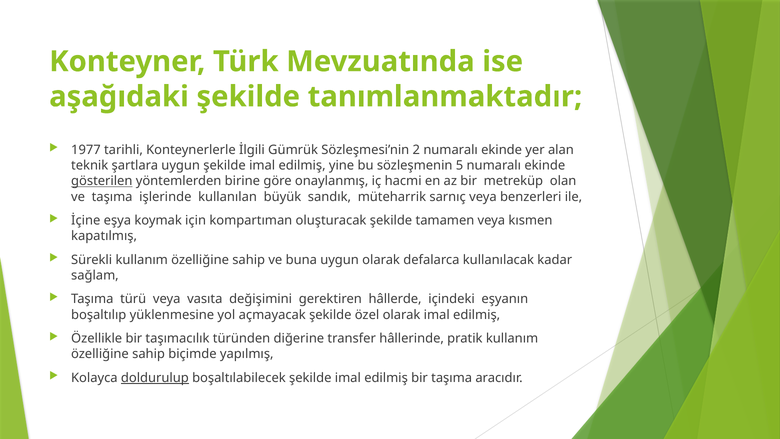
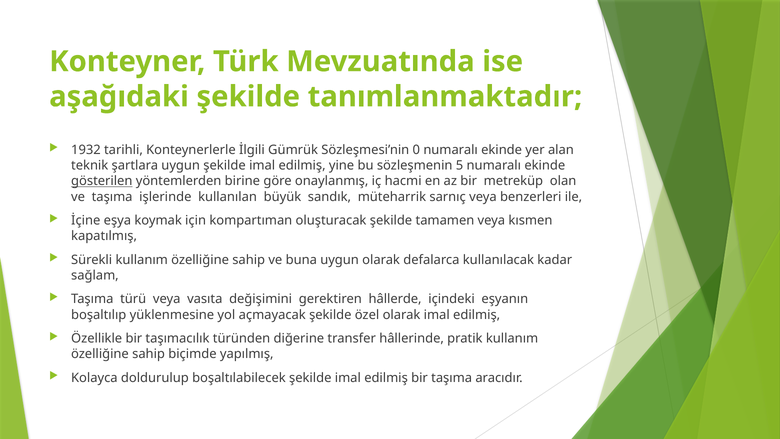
1977: 1977 -> 1932 (86, 150)
2: 2 -> 0 (416, 150)
doldurulup underline: present -> none (155, 378)
